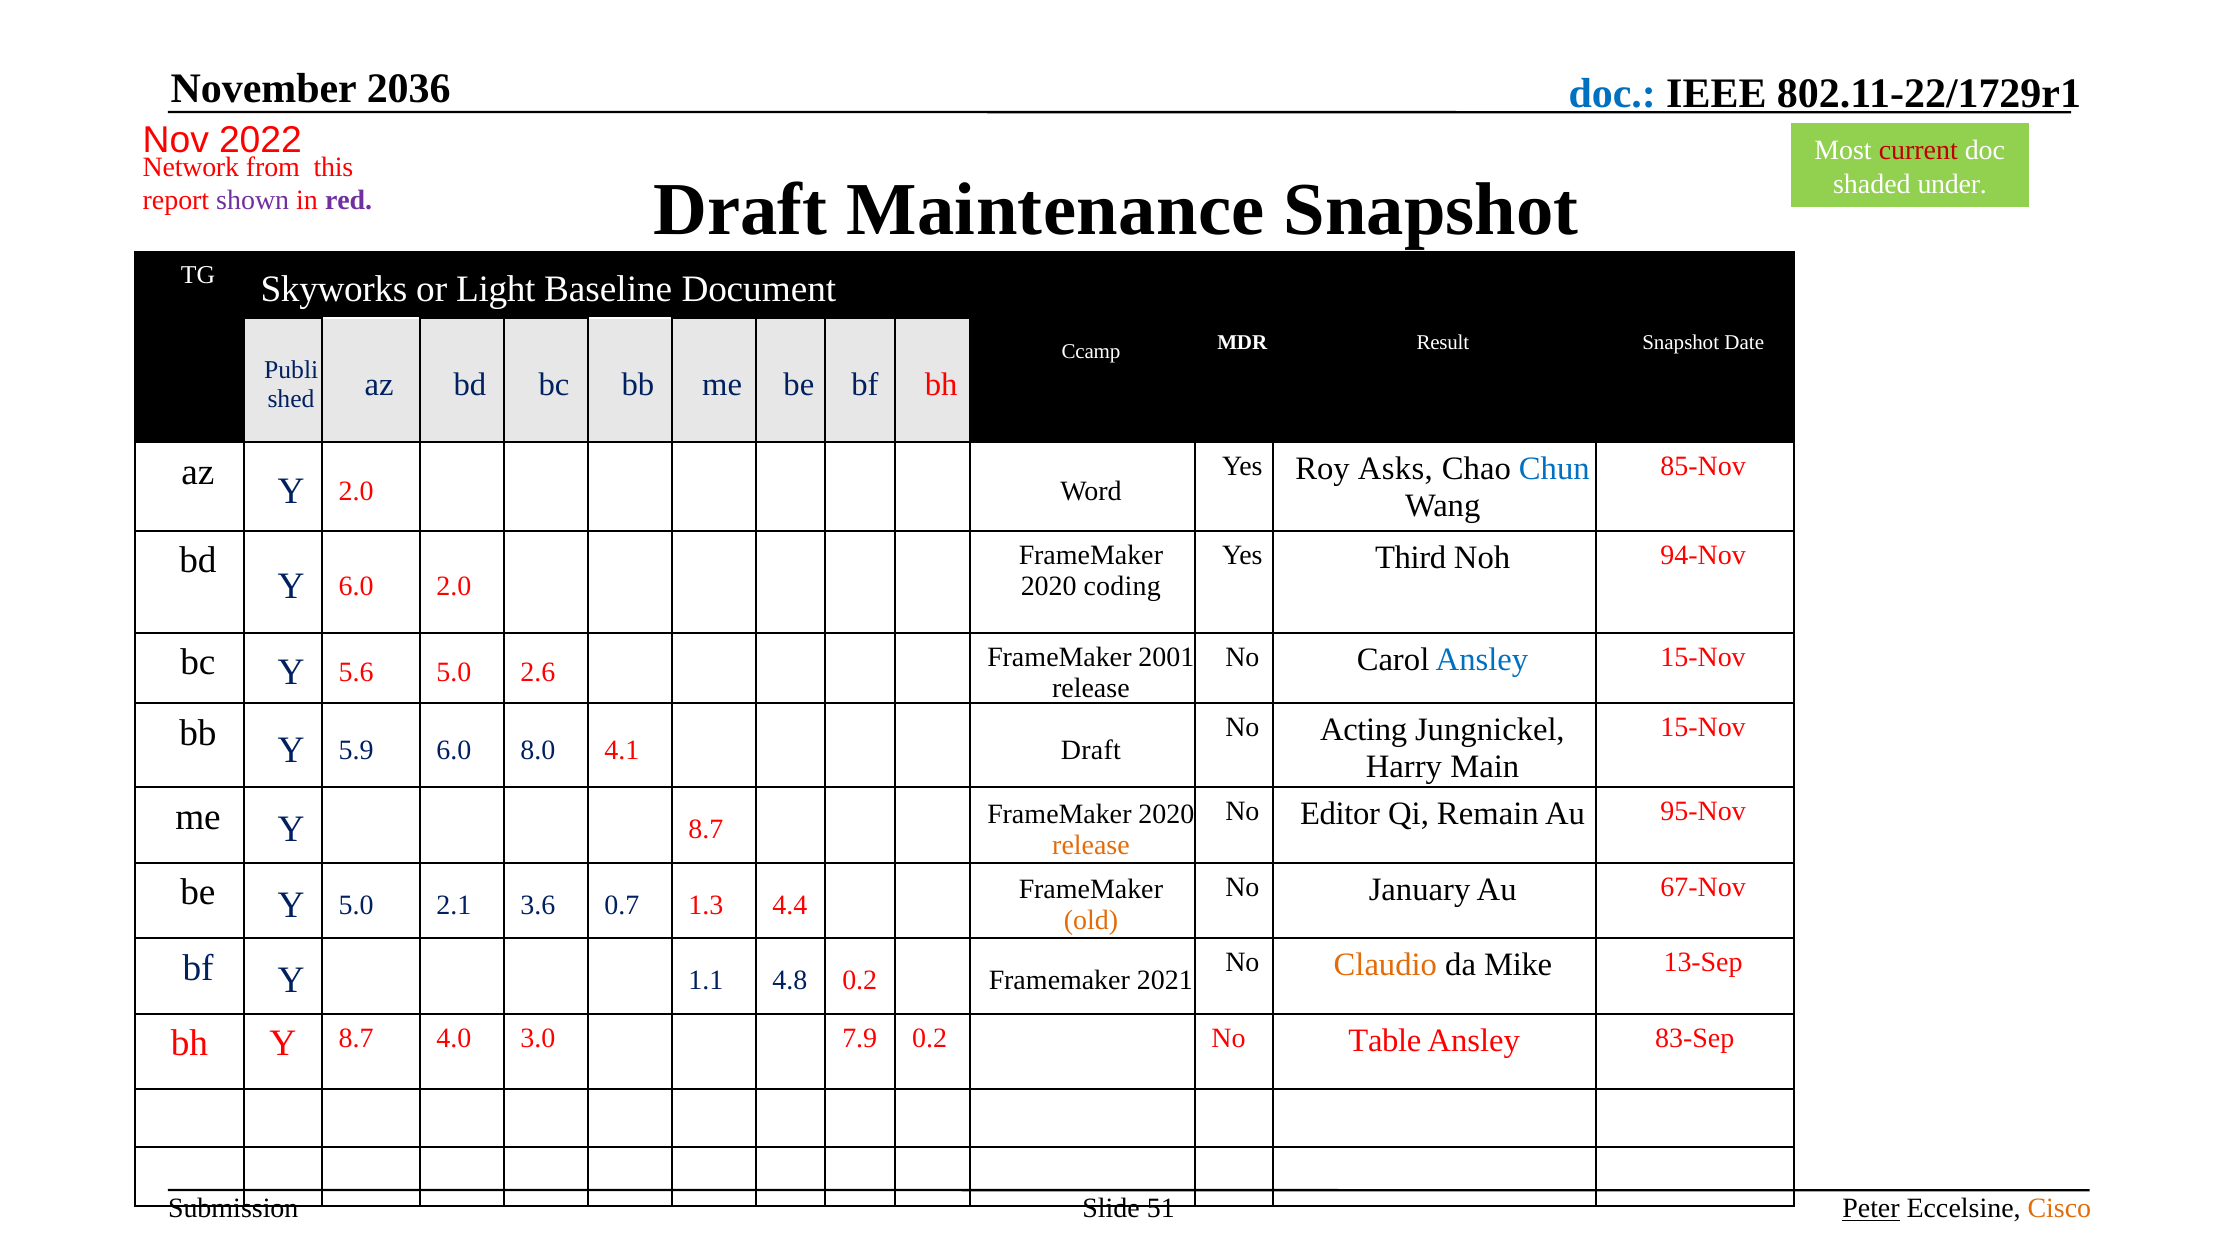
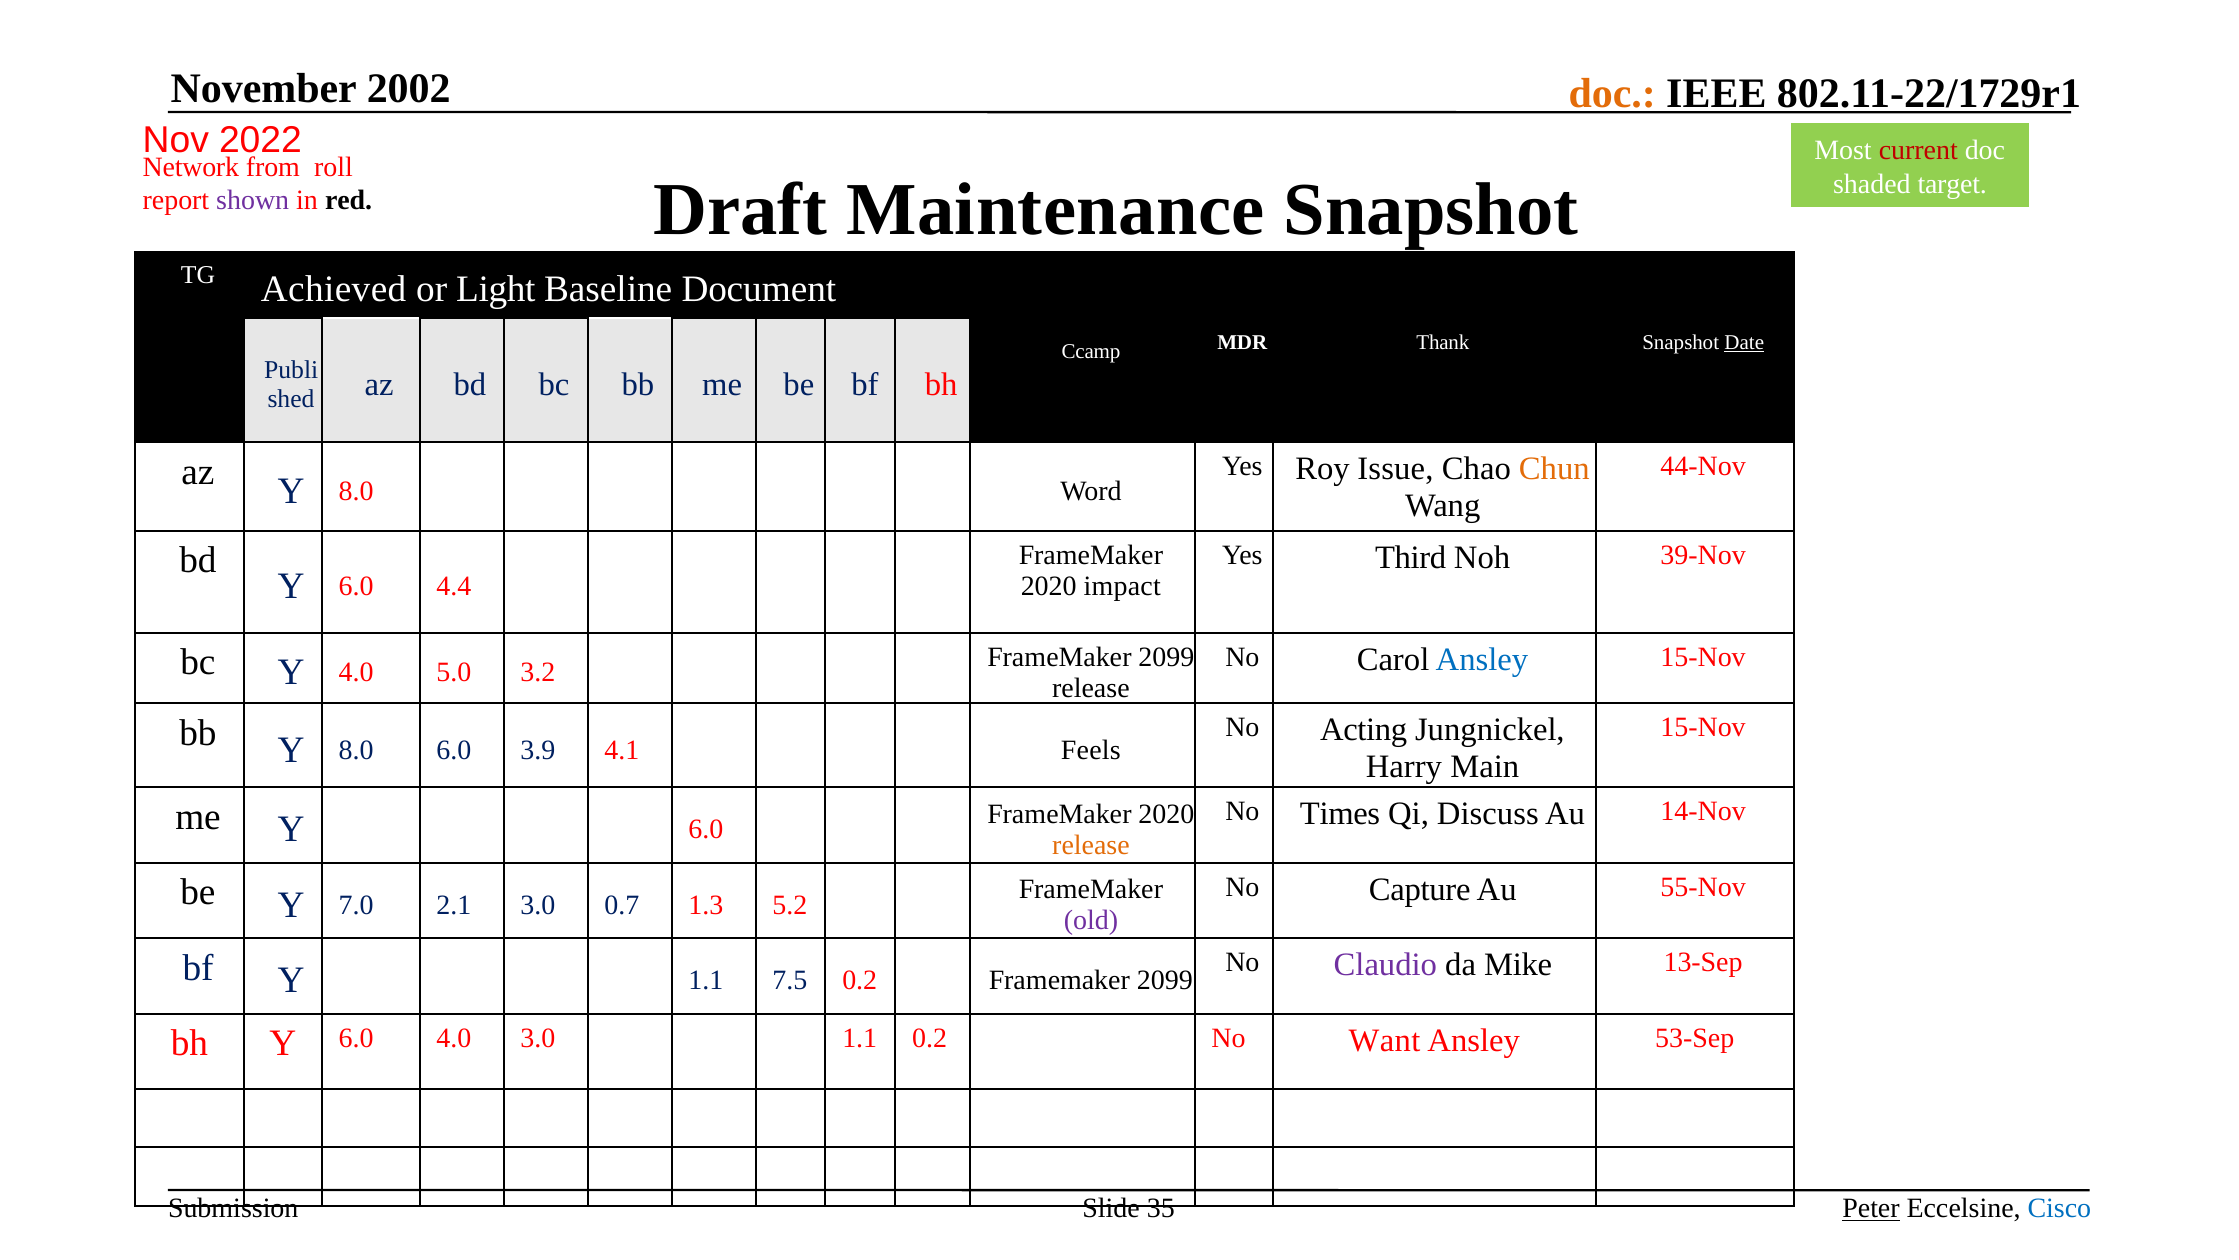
2036: 2036 -> 2002 (409, 89)
doc colour: blue -> orange (1612, 93)
this: this -> roll (333, 167)
under: under -> target (1952, 184)
red colour: purple -> black (349, 200)
Skyworks: Skyworks -> Achieved (334, 289)
Result: Result -> Thank (1443, 342)
Date underline: none -> present (1744, 342)
Asks: Asks -> Issue (1395, 469)
Chun colour: blue -> orange (1554, 469)
85-Nov: 85-Nov -> 44-Nov (1703, 466)
2.0: 2.0 -> 8.0 (356, 491)
94-Nov: 94-Nov -> 39-Nov (1703, 555)
6.0 2.0: 2.0 -> 4.4 (454, 586)
coding: coding -> impact (1122, 586)
2001: 2001 -> 2099 (1166, 657)
Y 5.6: 5.6 -> 4.0 (356, 672)
2.6: 2.6 -> 3.2 (538, 672)
bb Y 5.9: 5.9 -> 8.0 (356, 749)
8.0: 8.0 -> 3.9 (538, 749)
4.1 Draft: Draft -> Feels (1091, 749)
Editor: Editor -> Times (1340, 814)
Remain: Remain -> Discuss (1488, 814)
95-Nov: 95-Nov -> 14-Nov (1703, 811)
me Y 8.7: 8.7 -> 6.0 (706, 829)
January: January -> Capture (1420, 889)
67-Nov: 67-Nov -> 55-Nov (1703, 887)
Y 5.0: 5.0 -> 7.0 (356, 904)
2.1 3.6: 3.6 -> 3.0 (538, 904)
4.4: 4.4 -> 5.2 (790, 904)
old colour: orange -> purple (1091, 920)
Claudio colour: orange -> purple (1385, 965)
4.8: 4.8 -> 7.5 (790, 980)
0.2 Framemaker 2021: 2021 -> 2099 (1165, 980)
bh Y 8.7: 8.7 -> 6.0 (356, 1037)
3.0 7.9: 7.9 -> 1.1 (860, 1037)
Table: Table -> Want (1385, 1040)
83-Sep: 83-Sep -> 53-Sep (1695, 1037)
51: 51 -> 35 (1161, 1208)
Cisco colour: orange -> blue (2059, 1208)
